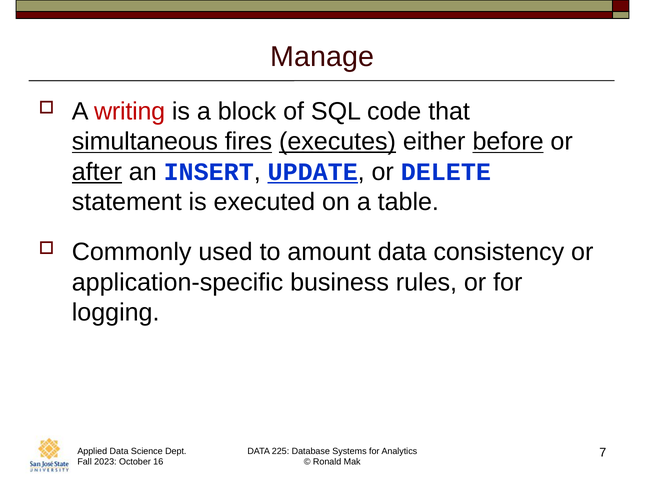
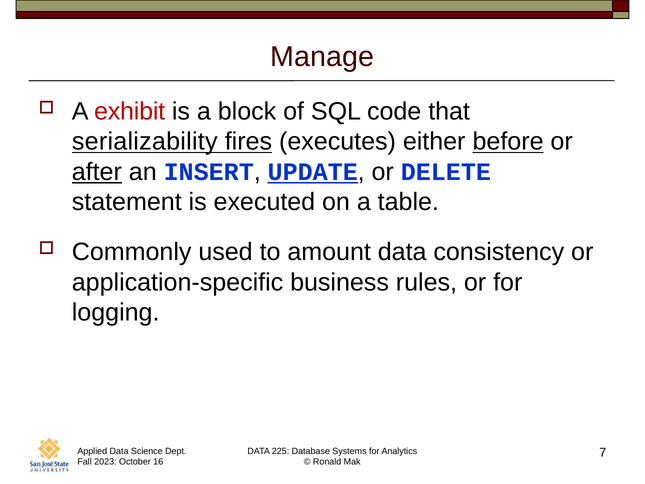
writing: writing -> exhibit (130, 111)
simultaneous: simultaneous -> serializability (145, 142)
executes underline: present -> none (338, 142)
